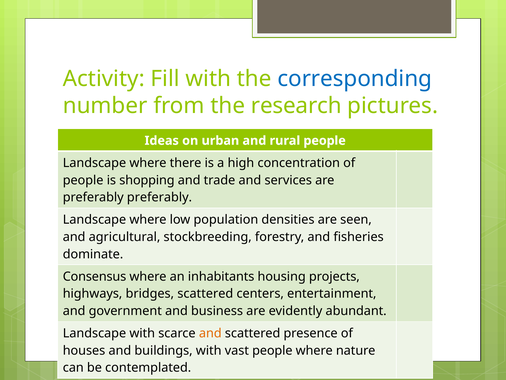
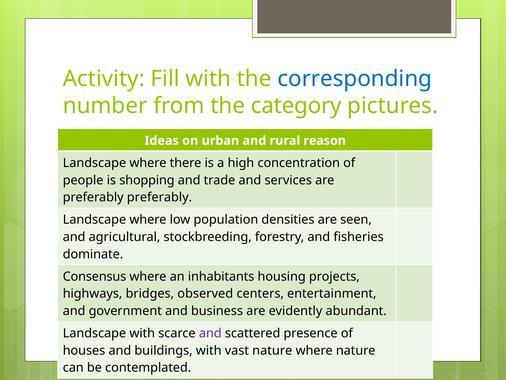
research: research -> category (296, 106)
rural people: people -> reason (325, 140)
bridges scattered: scattered -> observed (205, 293)
and colour: orange -> purple (210, 333)
vast people: people -> nature (272, 350)
